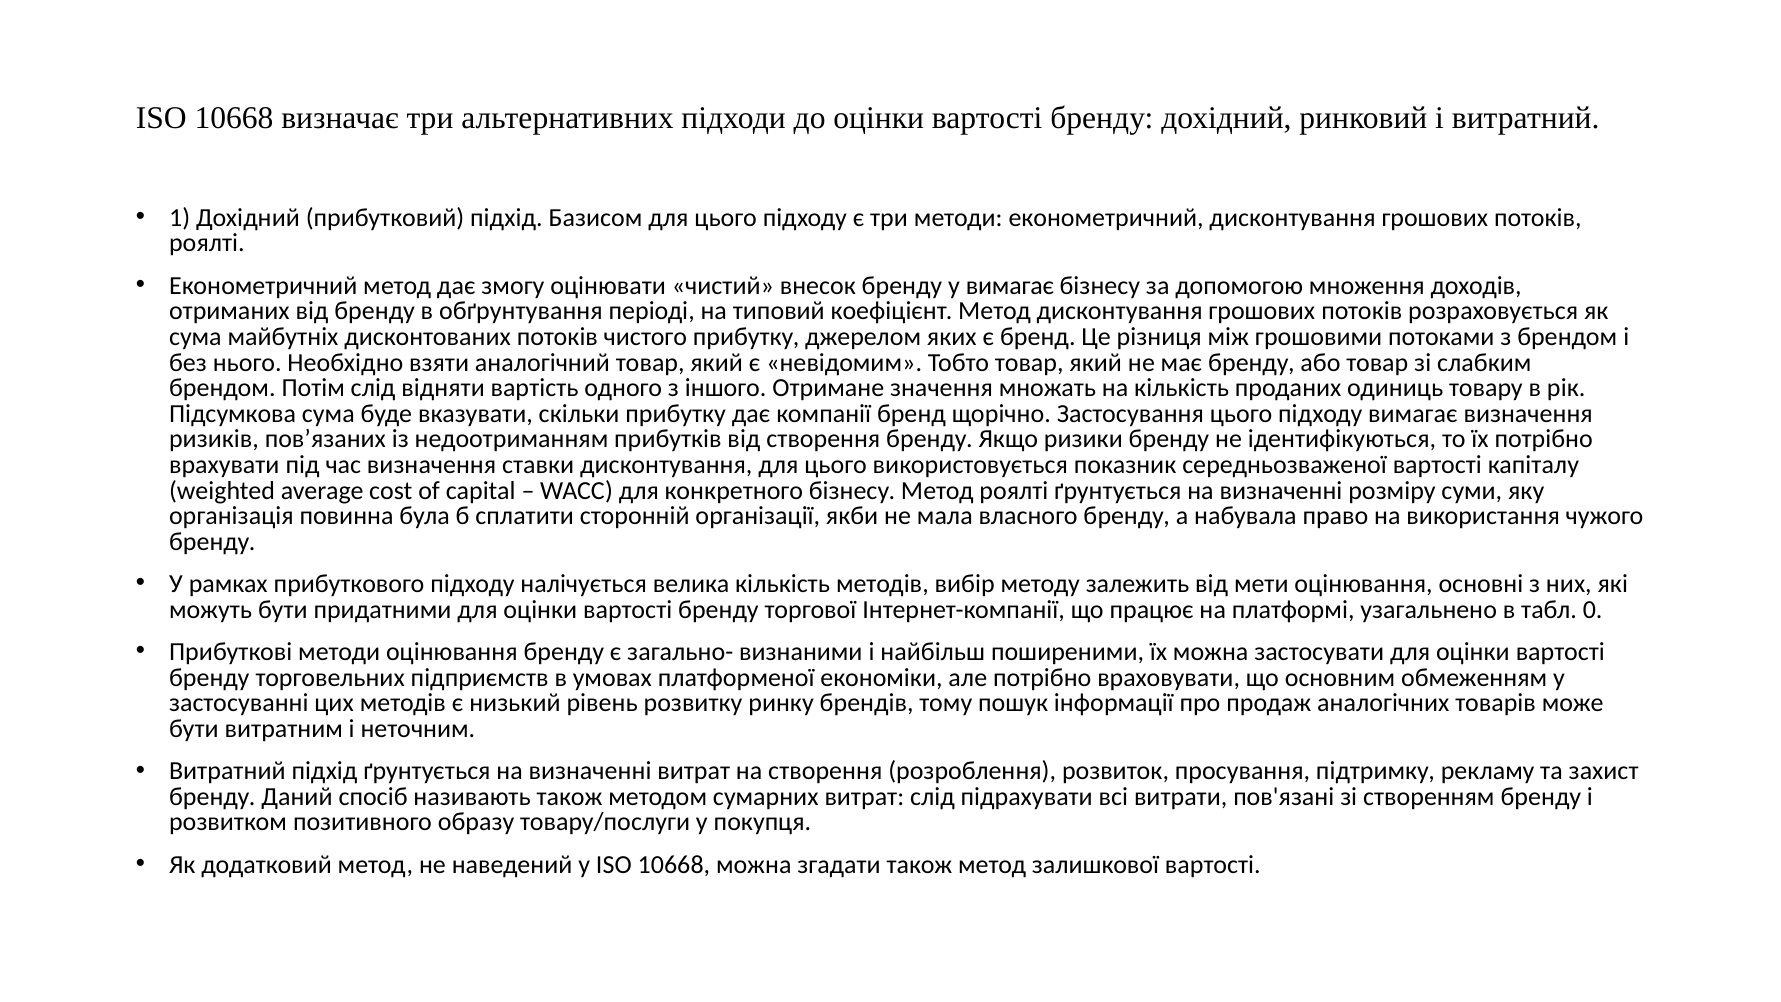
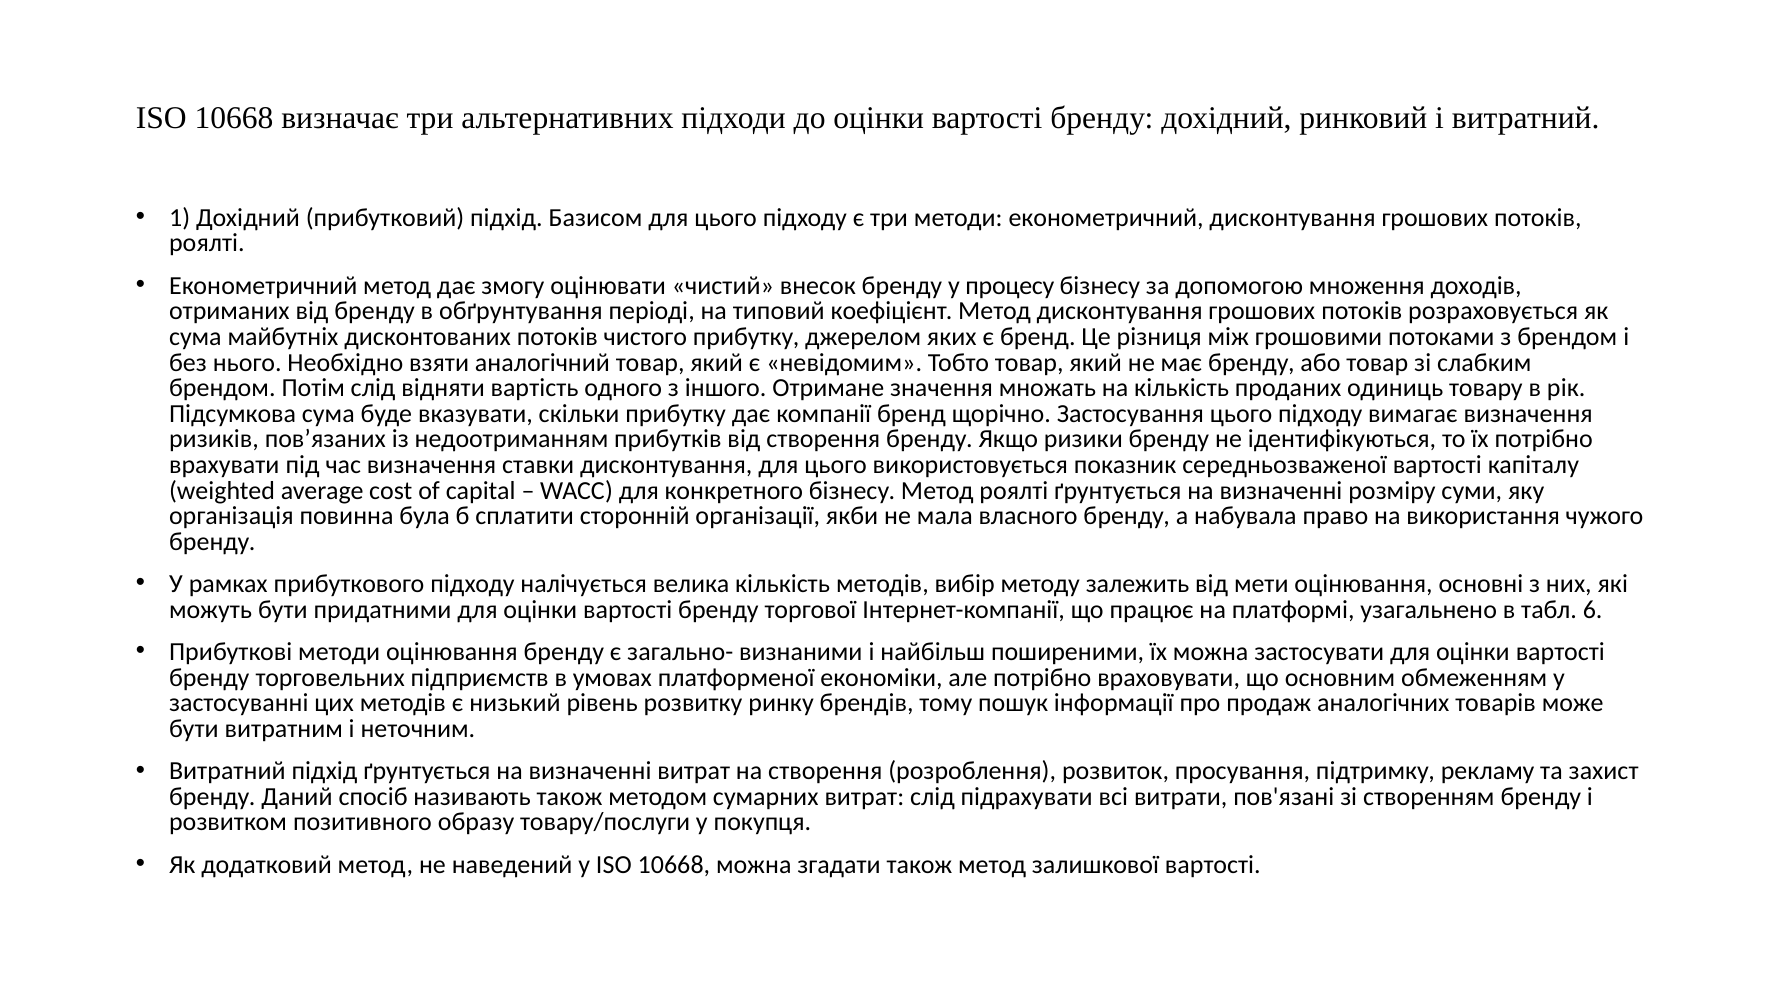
у вимагає: вимагає -> процесу (1010, 286)
0: 0 -> 6 (1593, 610)
